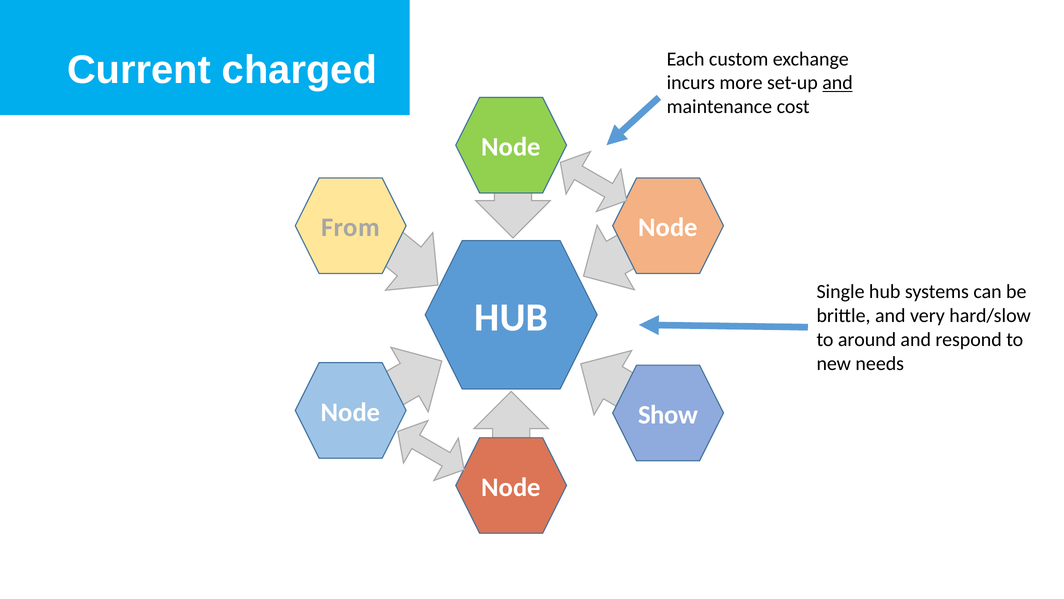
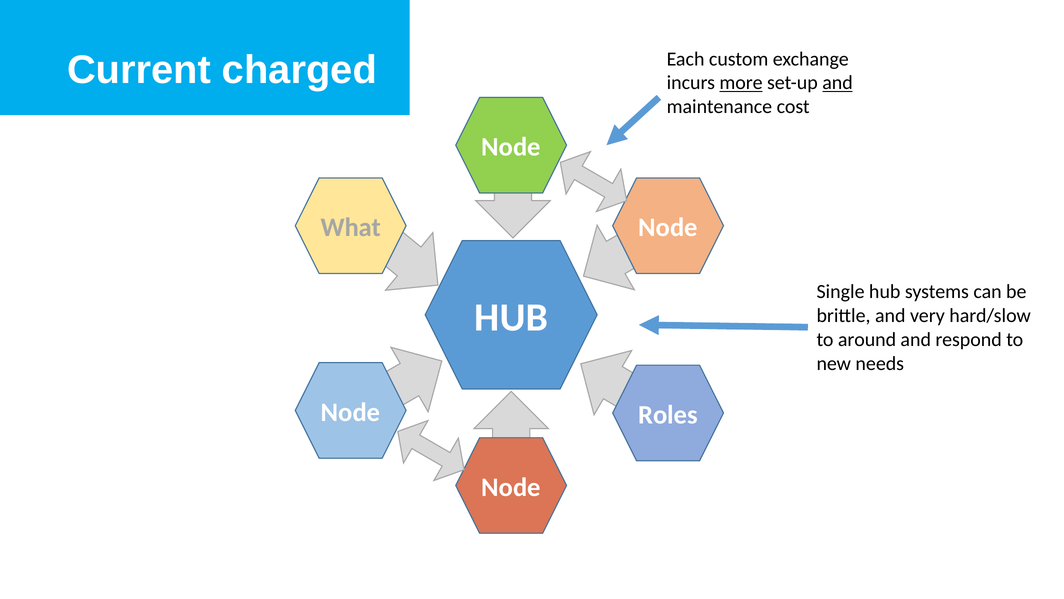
more underline: none -> present (741, 83)
From: From -> What (351, 227)
Show: Show -> Roles (668, 415)
